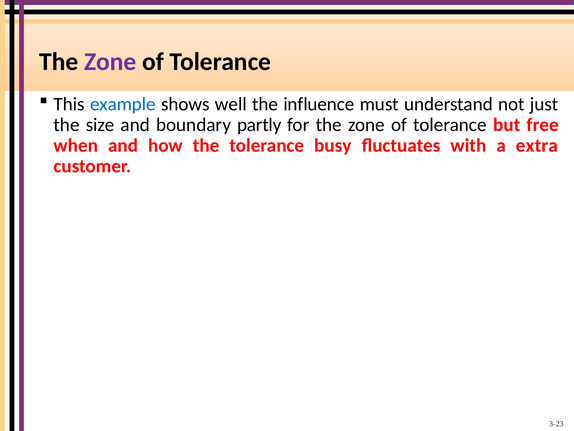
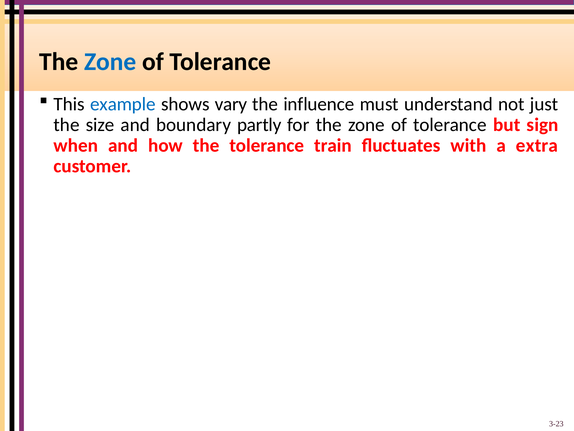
Zone colour: purple -> blue (110, 62)
well: well -> vary (231, 104)
free: free -> sign (543, 125)
busy: busy -> train (333, 145)
